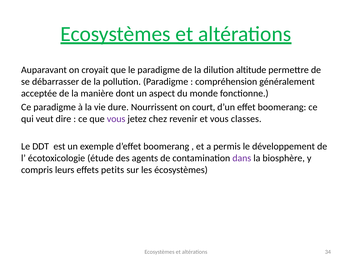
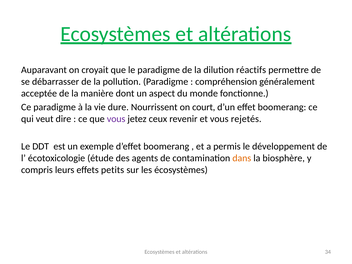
altitude: altitude -> réactifs (251, 70)
chez: chez -> ceux (158, 119)
classes: classes -> rejetés (246, 119)
dans colour: purple -> orange (242, 158)
